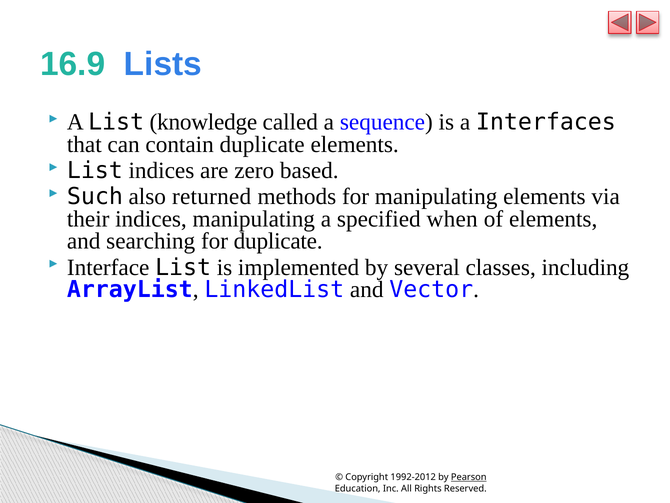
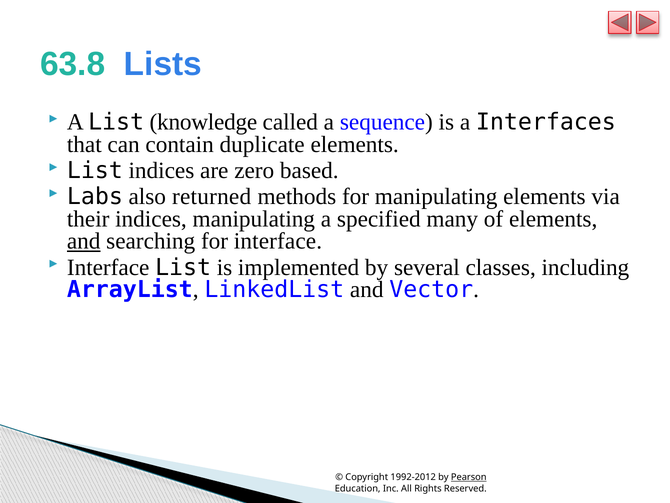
16.9: 16.9 -> 63.8 (73, 64)
Such: Such -> Labs (95, 196)
when: when -> many (452, 219)
and underline: none -> present (84, 241)
for duplicate: duplicate -> interface (278, 241)
